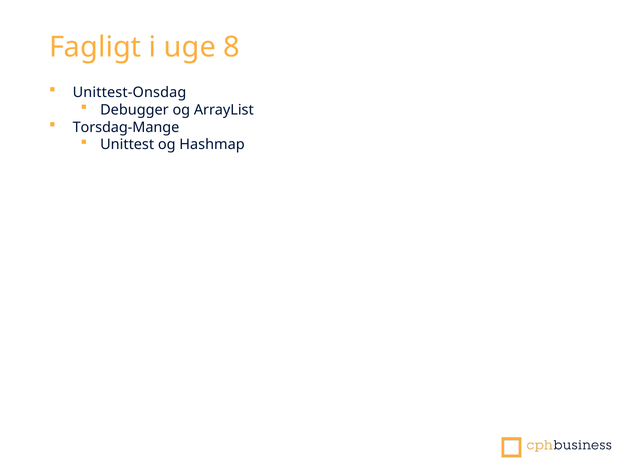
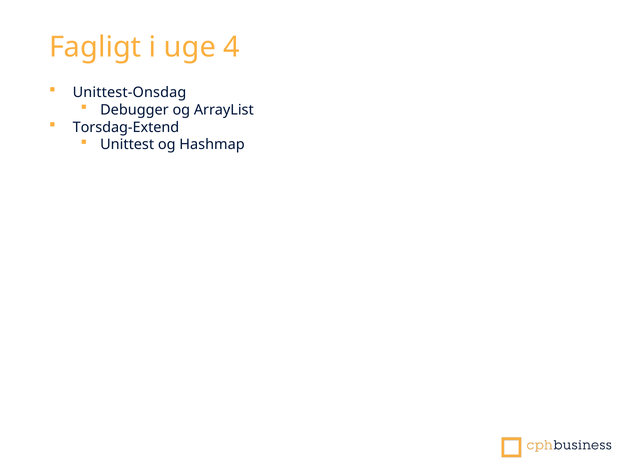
8: 8 -> 4 (232, 47)
Torsdag-Mange: Torsdag-Mange -> Torsdag-Extend (126, 127)
